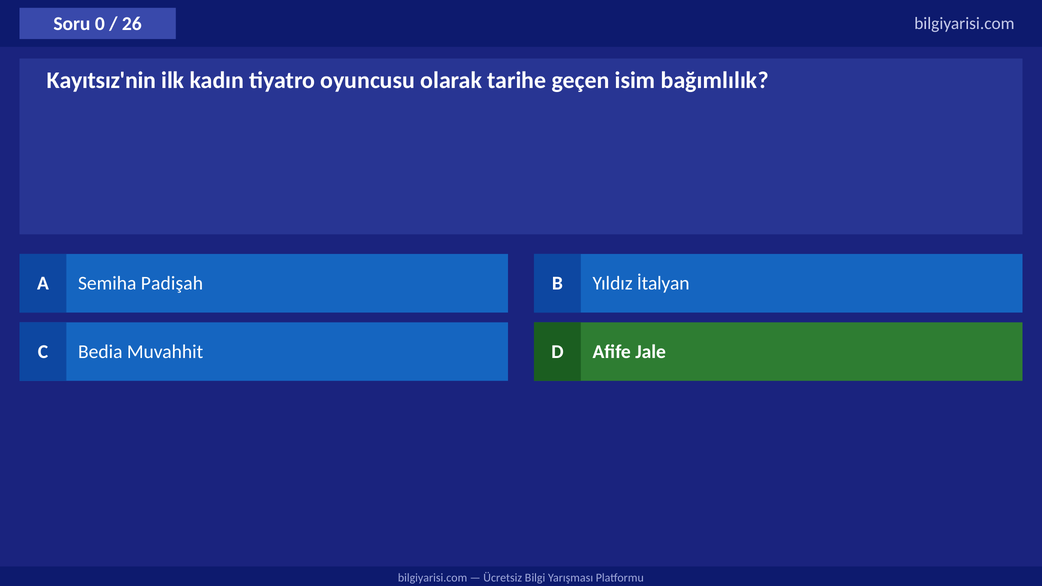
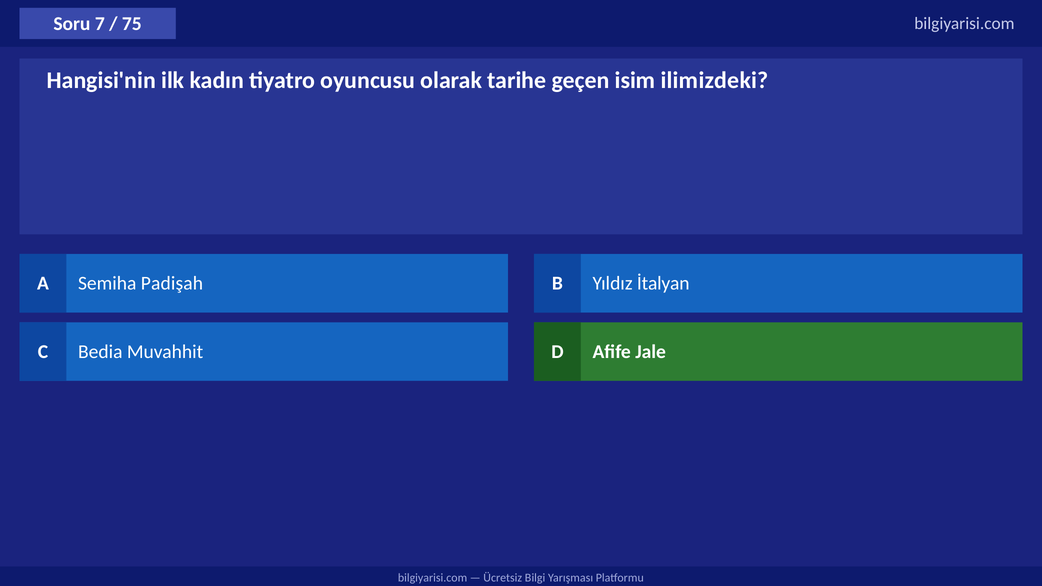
0: 0 -> 7 (100, 24)
26: 26 -> 75 (132, 24)
Kayıtsız'nin: Kayıtsız'nin -> Hangisi'nin (101, 80)
bağımlılık: bağımlılık -> ilimizdeki (715, 80)
